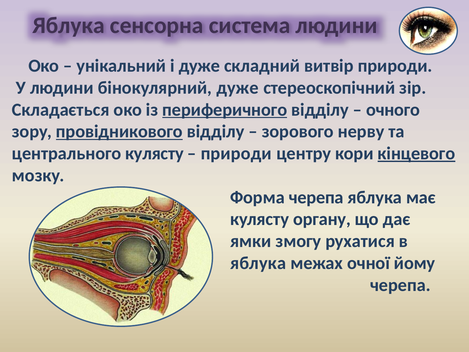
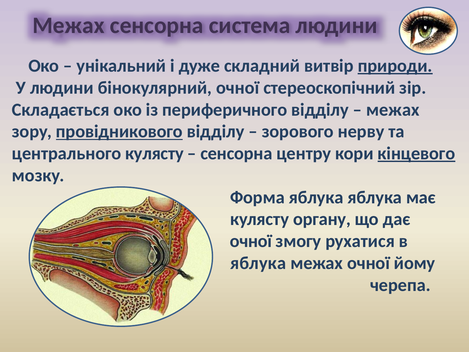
Яблука: Яблука -> Межах (68, 25)
природи underline: none -> present (395, 66)
бінокулярний дуже: дуже -> очної (238, 88)
периферичного underline: present -> none (225, 110)
очного: очного -> межах (393, 110)
природи: природи -> сенсорна (236, 153)
Форма черепа: черепа -> яблука (316, 197)
ямки: ямки -> очної (251, 241)
